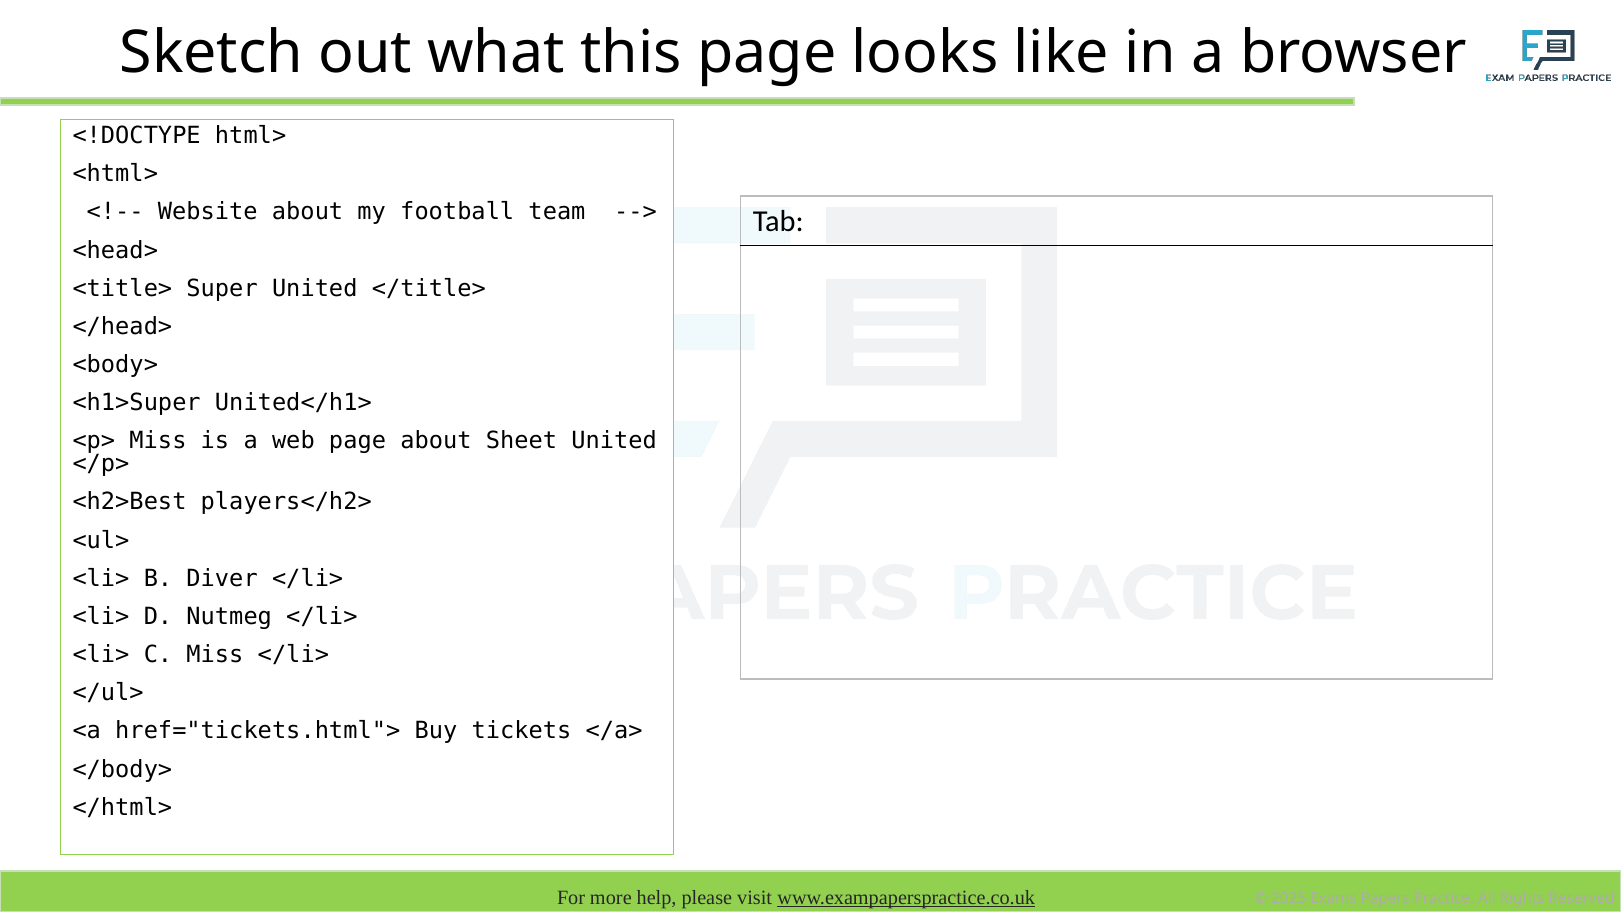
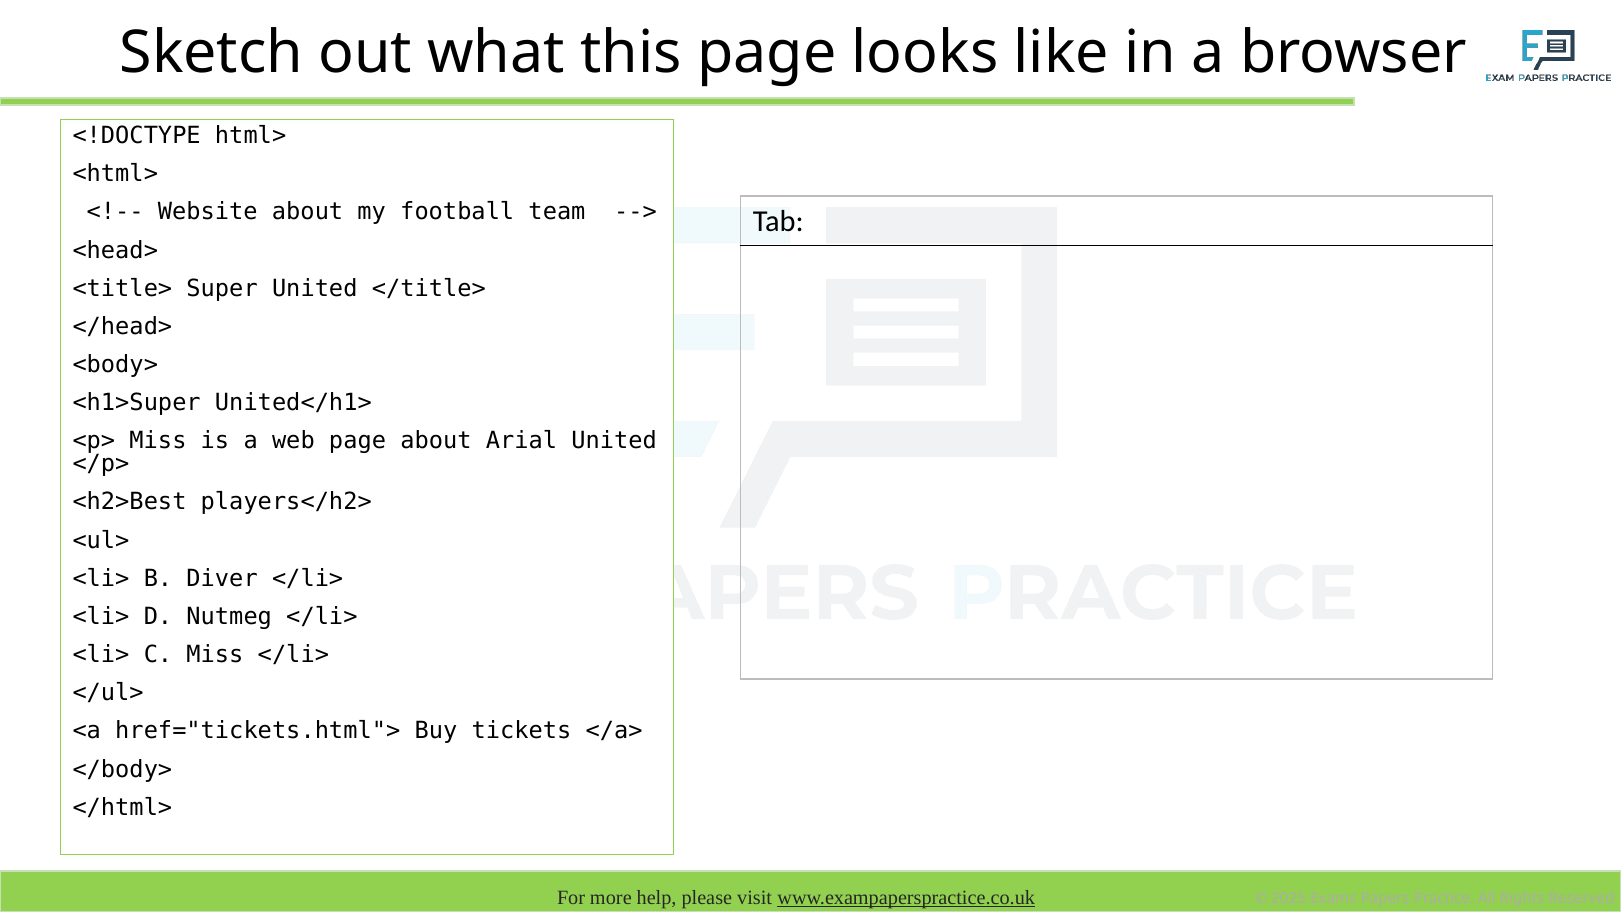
Sheet: Sheet -> Arial (521, 441)
